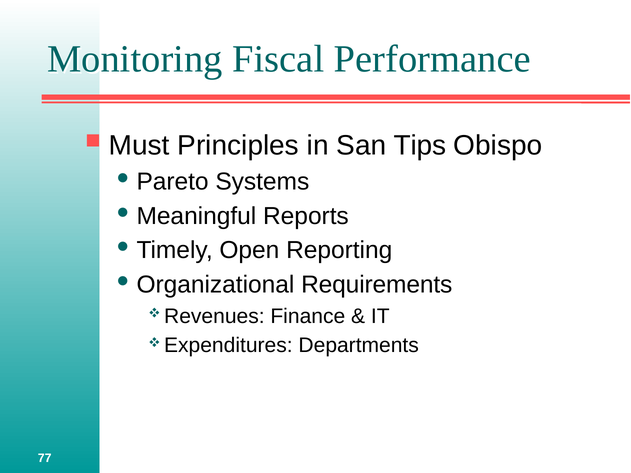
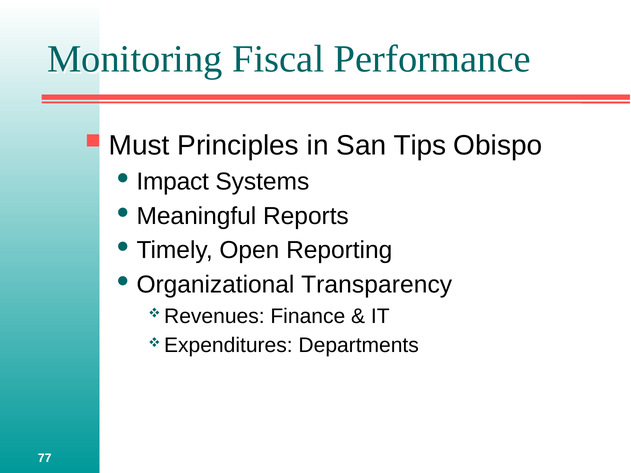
Pareto: Pareto -> Impact (173, 182)
Requirements: Requirements -> Transparency (377, 285)
